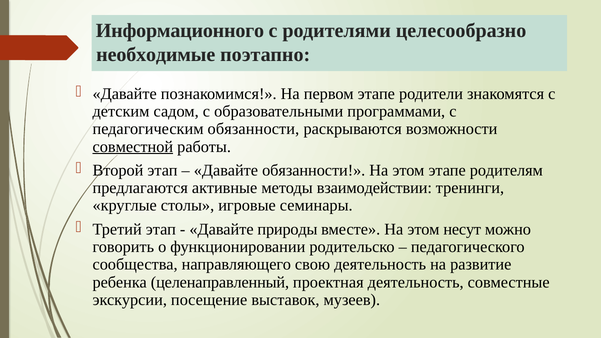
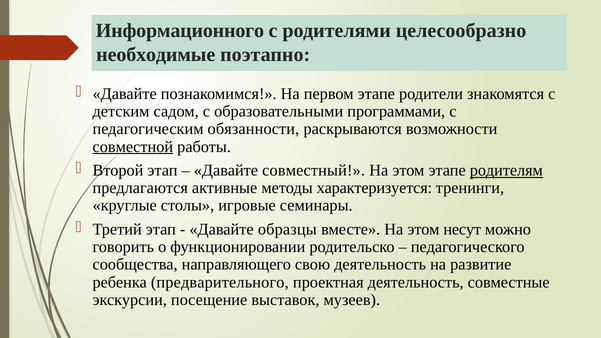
Давайте обязанности: обязанности -> совместный (314, 171)
родителям underline: none -> present (506, 171)
взаимодействии: взаимодействии -> характеризуется (374, 188)
природы: природы -> образцы (287, 229)
целенаправленный: целенаправленный -> предварительного (220, 282)
